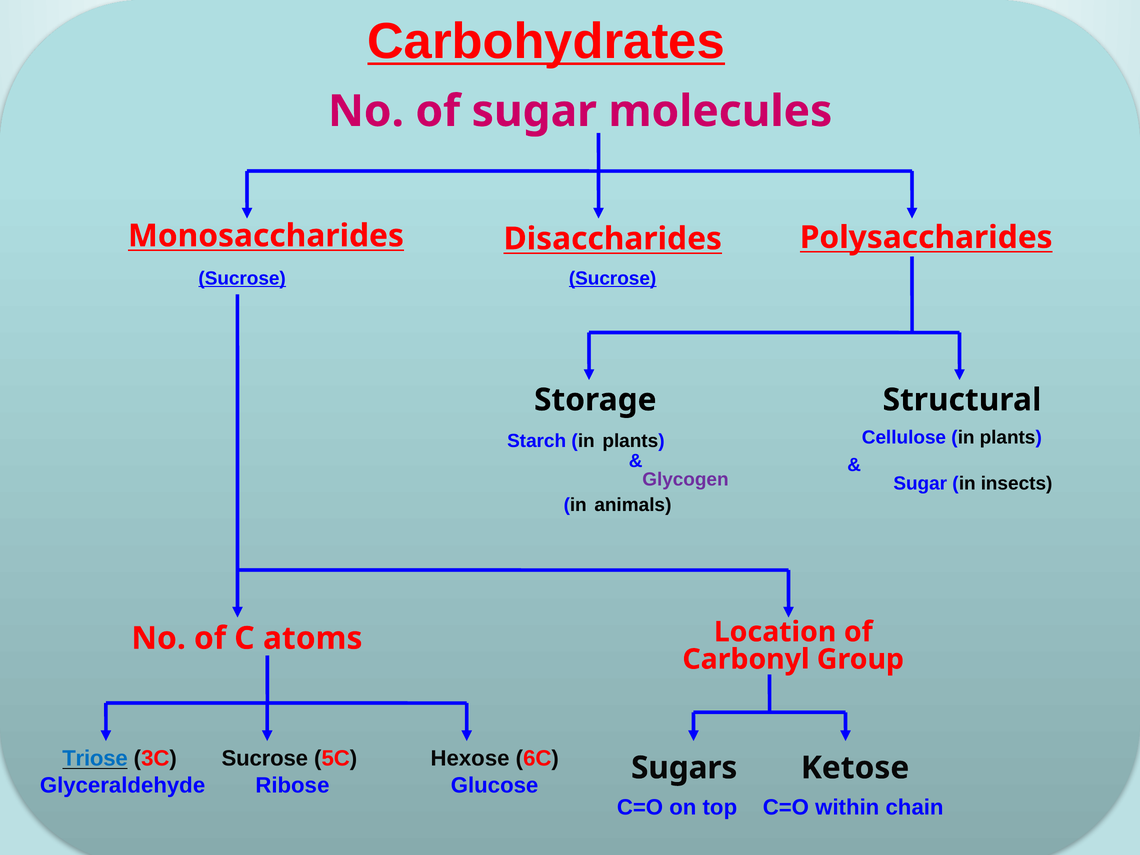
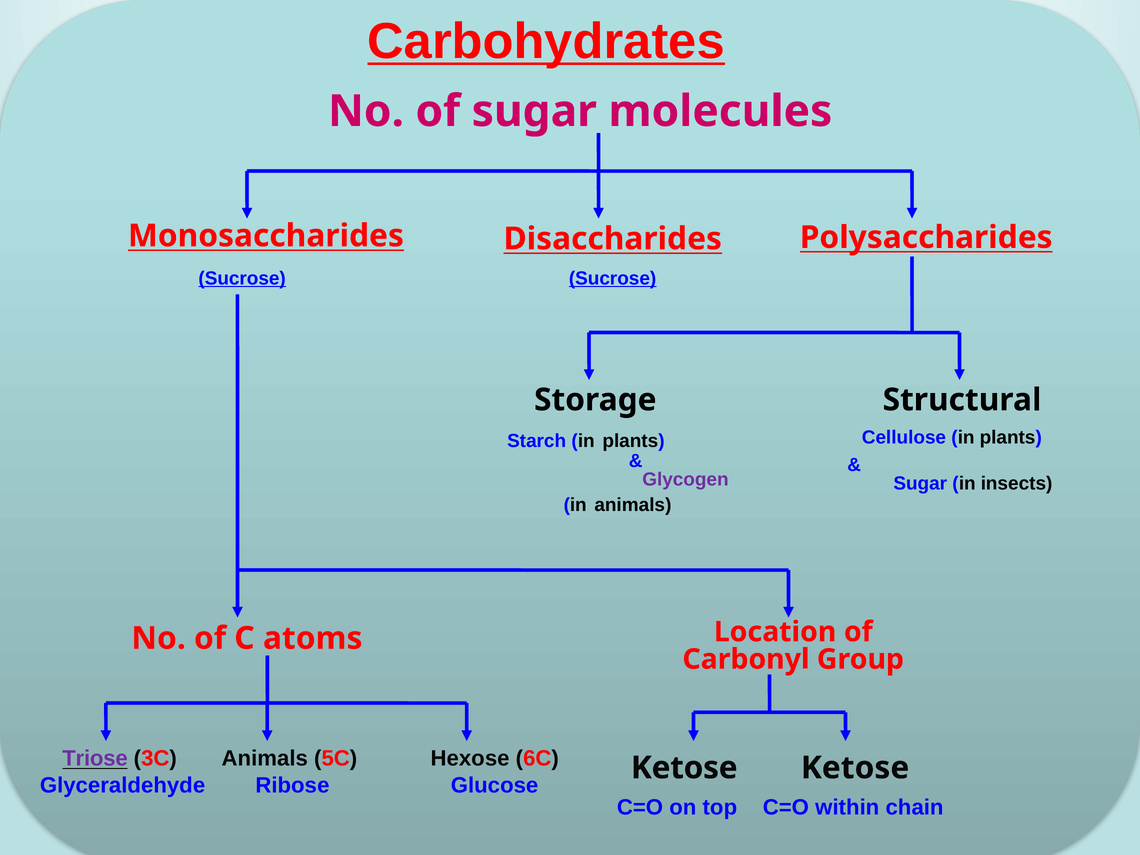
Triose colour: blue -> purple (95, 759)
Sucrose: Sucrose -> Animals (265, 759)
Sugars: Sugars -> Ketose (684, 768)
